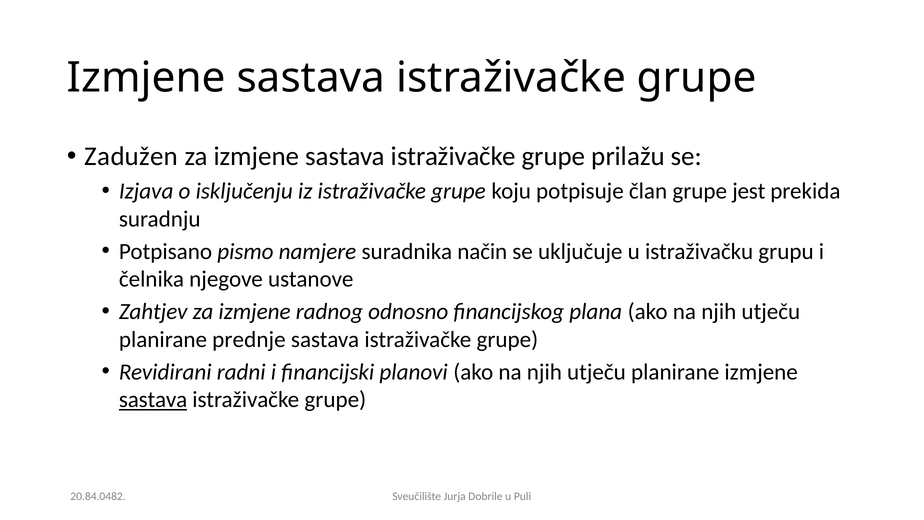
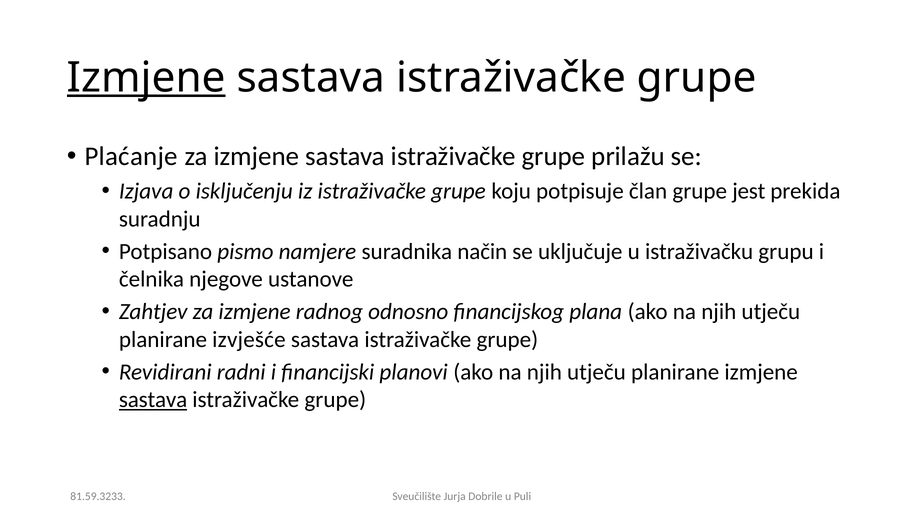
Izmjene underline: none -> present (146, 78)
Zadužen: Zadužen -> Plaćanje (131, 156)
prednje: prednje -> izvješće (249, 339)
20.84.0482: 20.84.0482 -> 81.59.3233 (98, 496)
